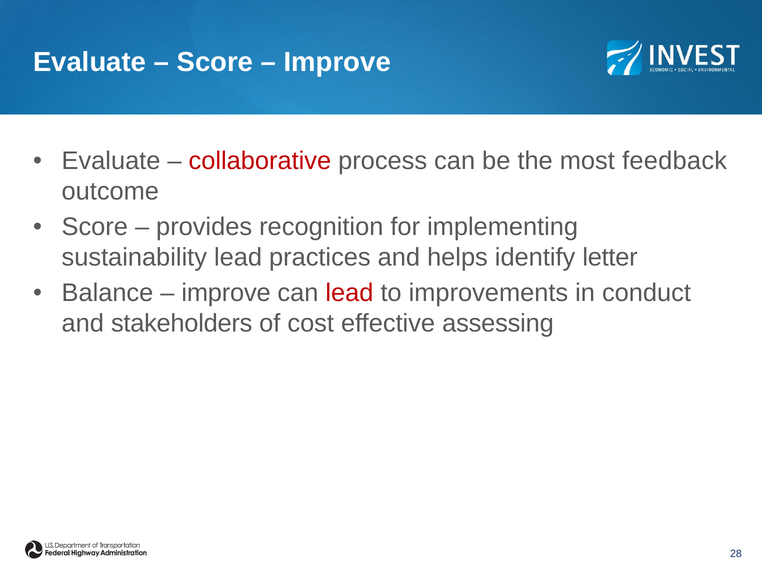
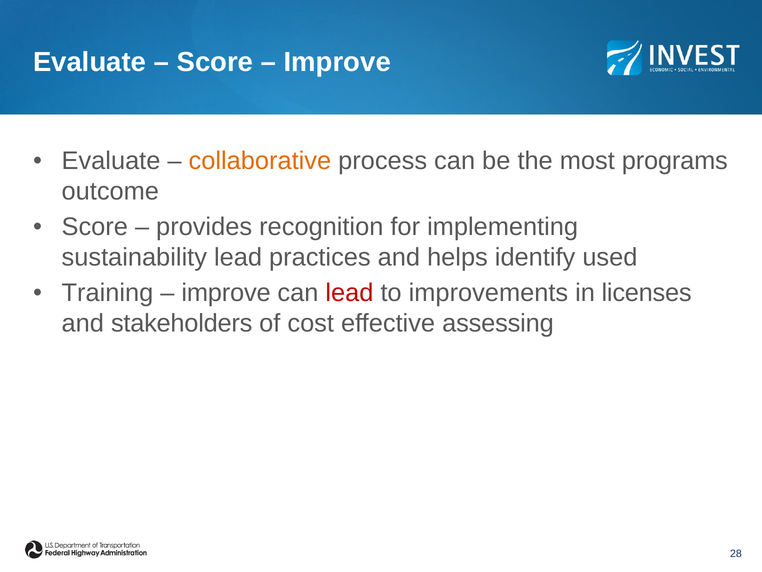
collaborative colour: red -> orange (260, 161)
feedback: feedback -> programs (675, 161)
letter: letter -> used (610, 257)
Balance: Balance -> Training (107, 293)
conduct: conduct -> licenses (647, 293)
